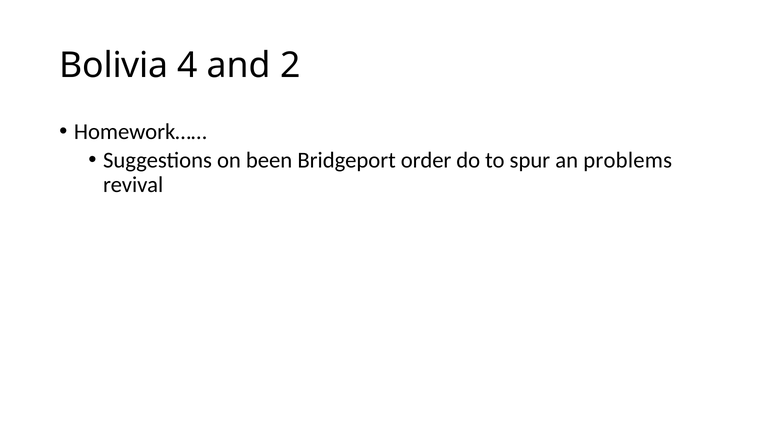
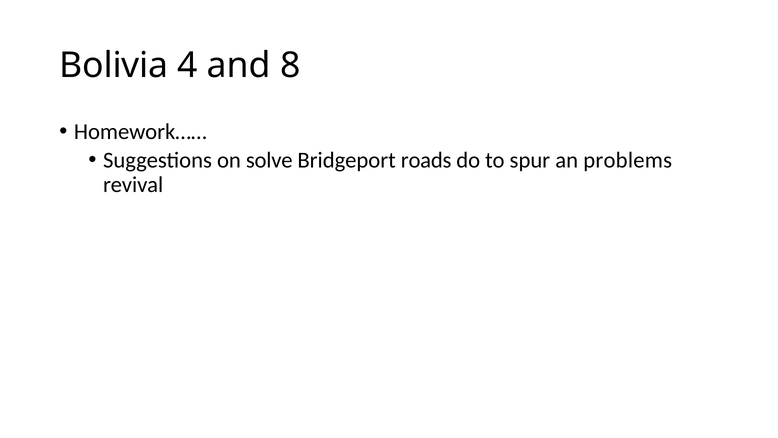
2: 2 -> 8 (290, 65)
been: been -> solve (269, 160)
order: order -> roads (426, 160)
